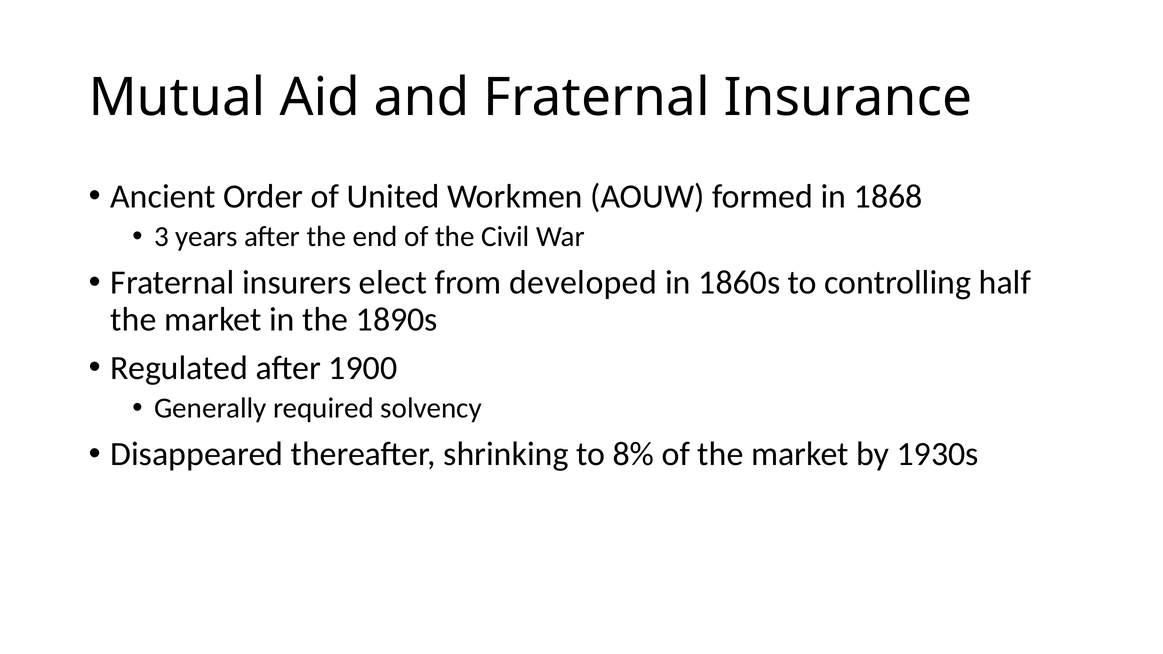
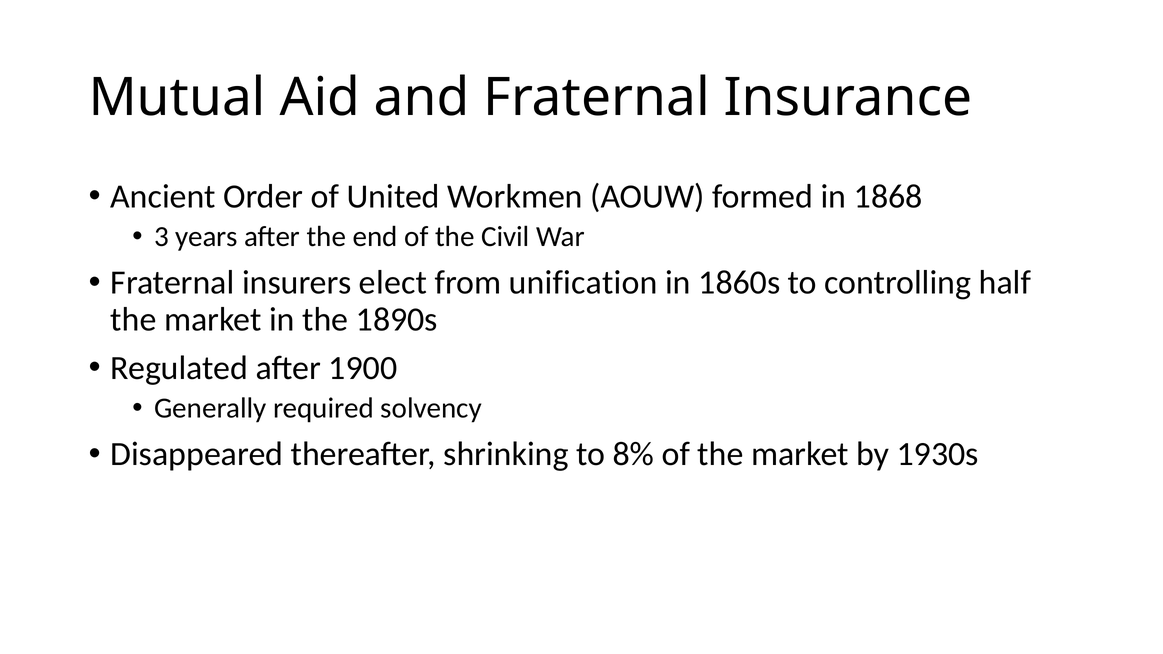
developed: developed -> unification (583, 283)
